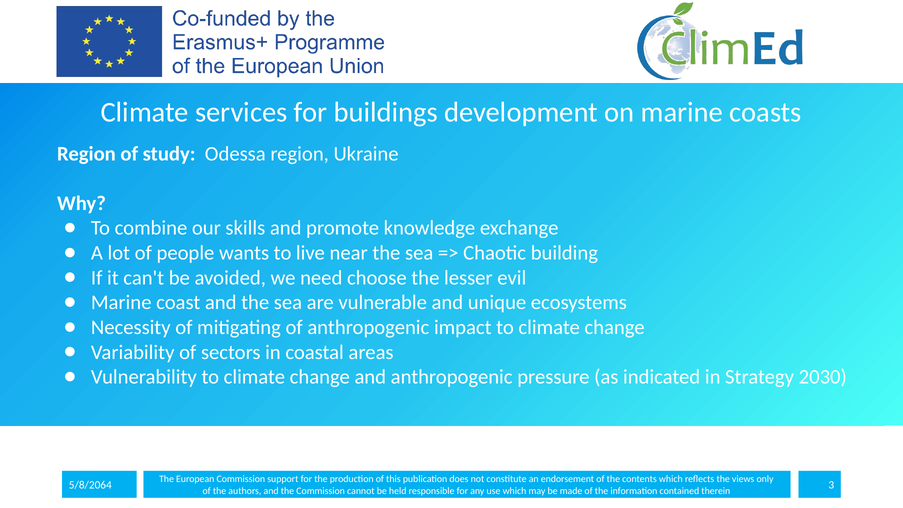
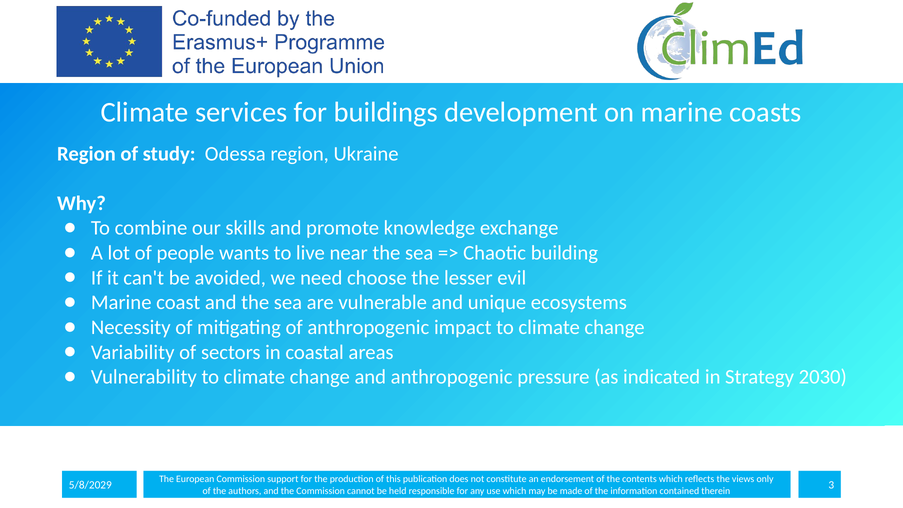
5/8/2064: 5/8/2064 -> 5/8/2029 (90, 485)
